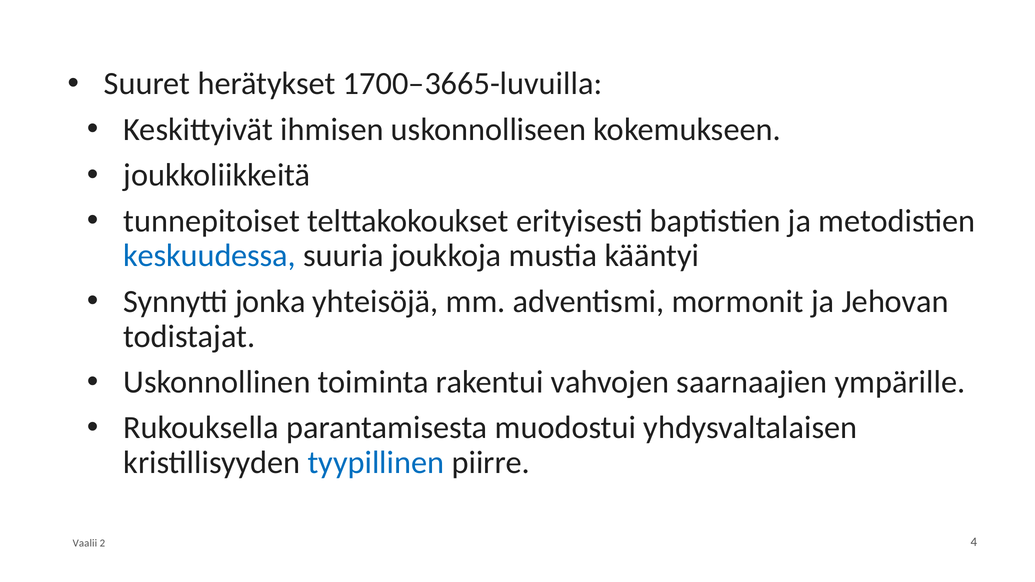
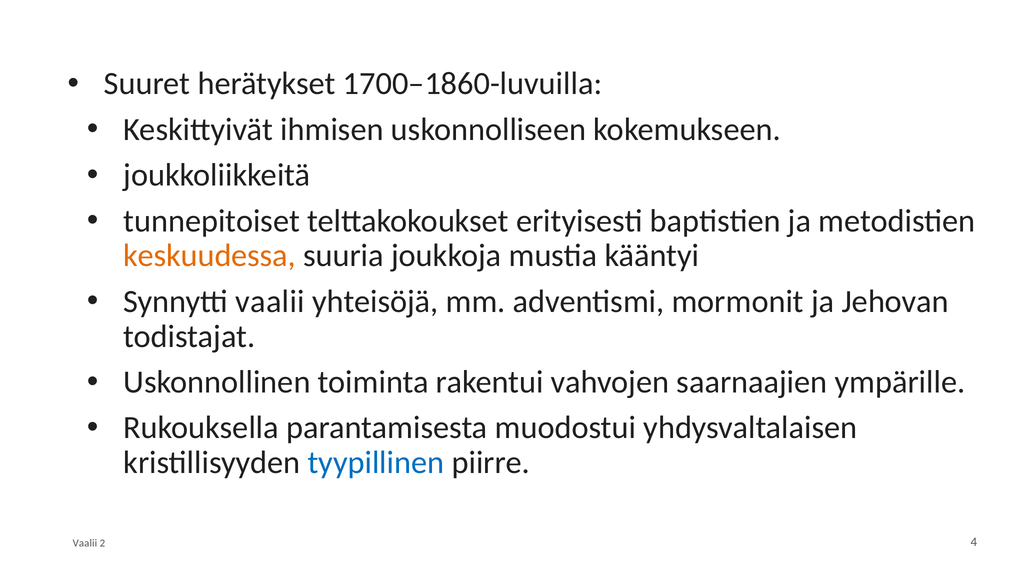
1700–3665-luvuilla: 1700–3665-luvuilla -> 1700–1860-luvuilla (473, 84)
keskuudessa colour: blue -> orange (210, 256)
Synnytti jonka: jonka -> vaalii (270, 302)
